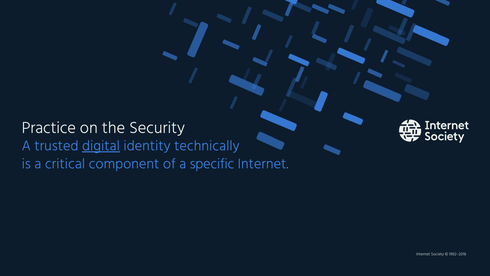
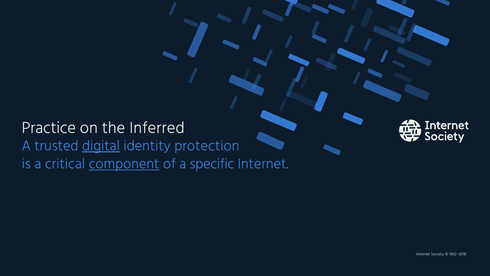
Security: Security -> Inferred (157, 128)
technically: technically -> protection (207, 145)
component underline: none -> present (124, 164)
